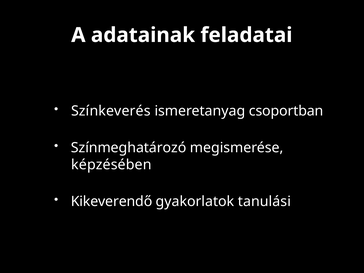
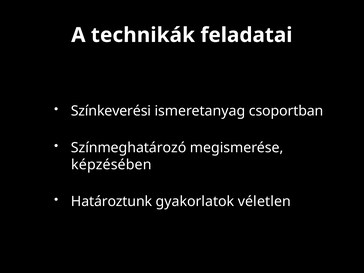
adatainak: adatainak -> technikák (143, 35)
Színkeverés: Színkeverés -> Színkeverési (111, 111)
Kikeverendő: Kikeverendő -> Határoztunk (112, 201)
tanulási: tanulási -> véletlen (264, 201)
